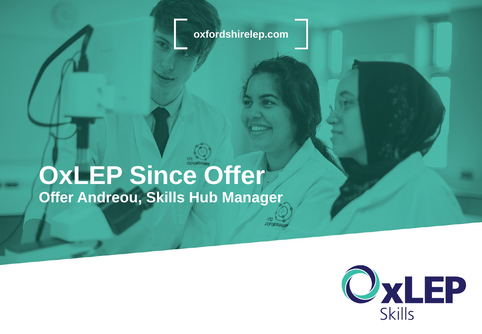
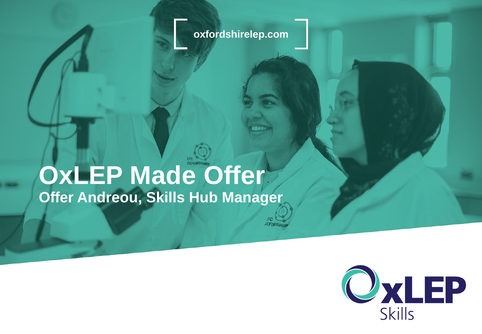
Since: Since -> Made (163, 175)
